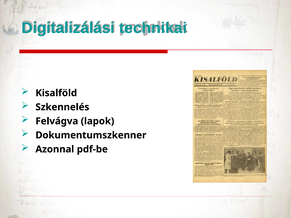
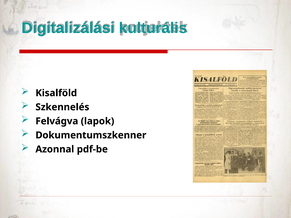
technikai: technikai -> kulturális (153, 28)
